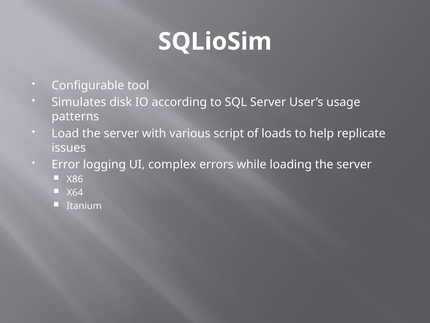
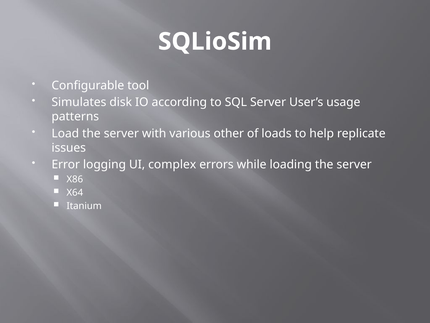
script: script -> other (229, 133)
